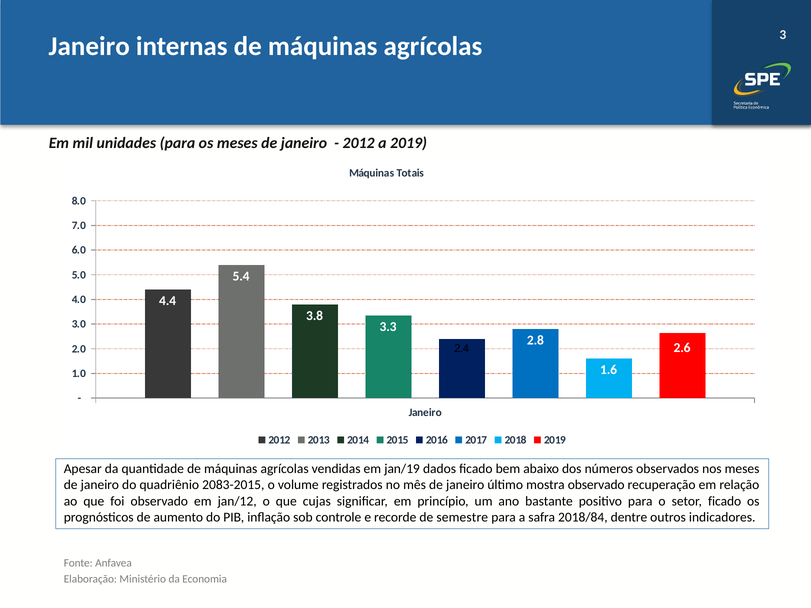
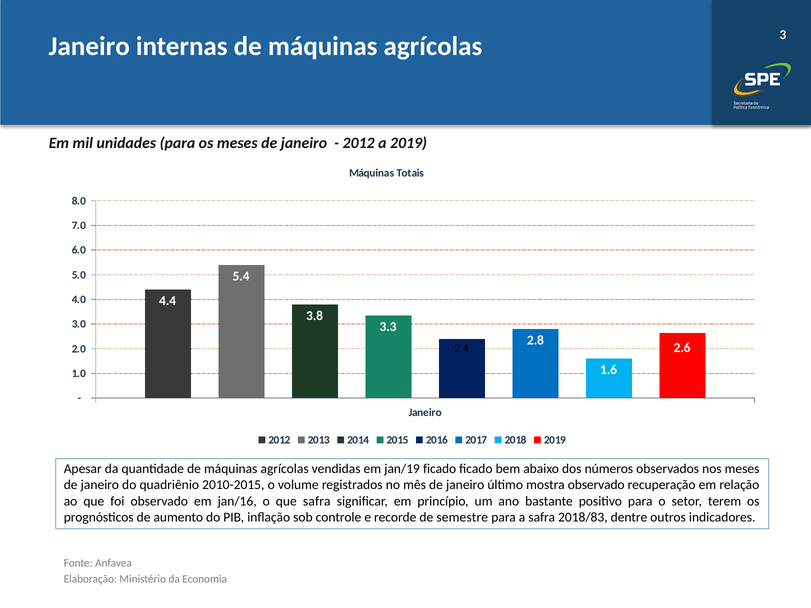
jan/19 dados: dados -> ficado (440, 469)
2083-2015: 2083-2015 -> 2010-2015 (233, 485)
jan/12: jan/12 -> jan/16 (237, 501)
que cujas: cujas -> safra (317, 501)
setor ficado: ficado -> terem (725, 501)
2018/84: 2018/84 -> 2018/83 (583, 517)
